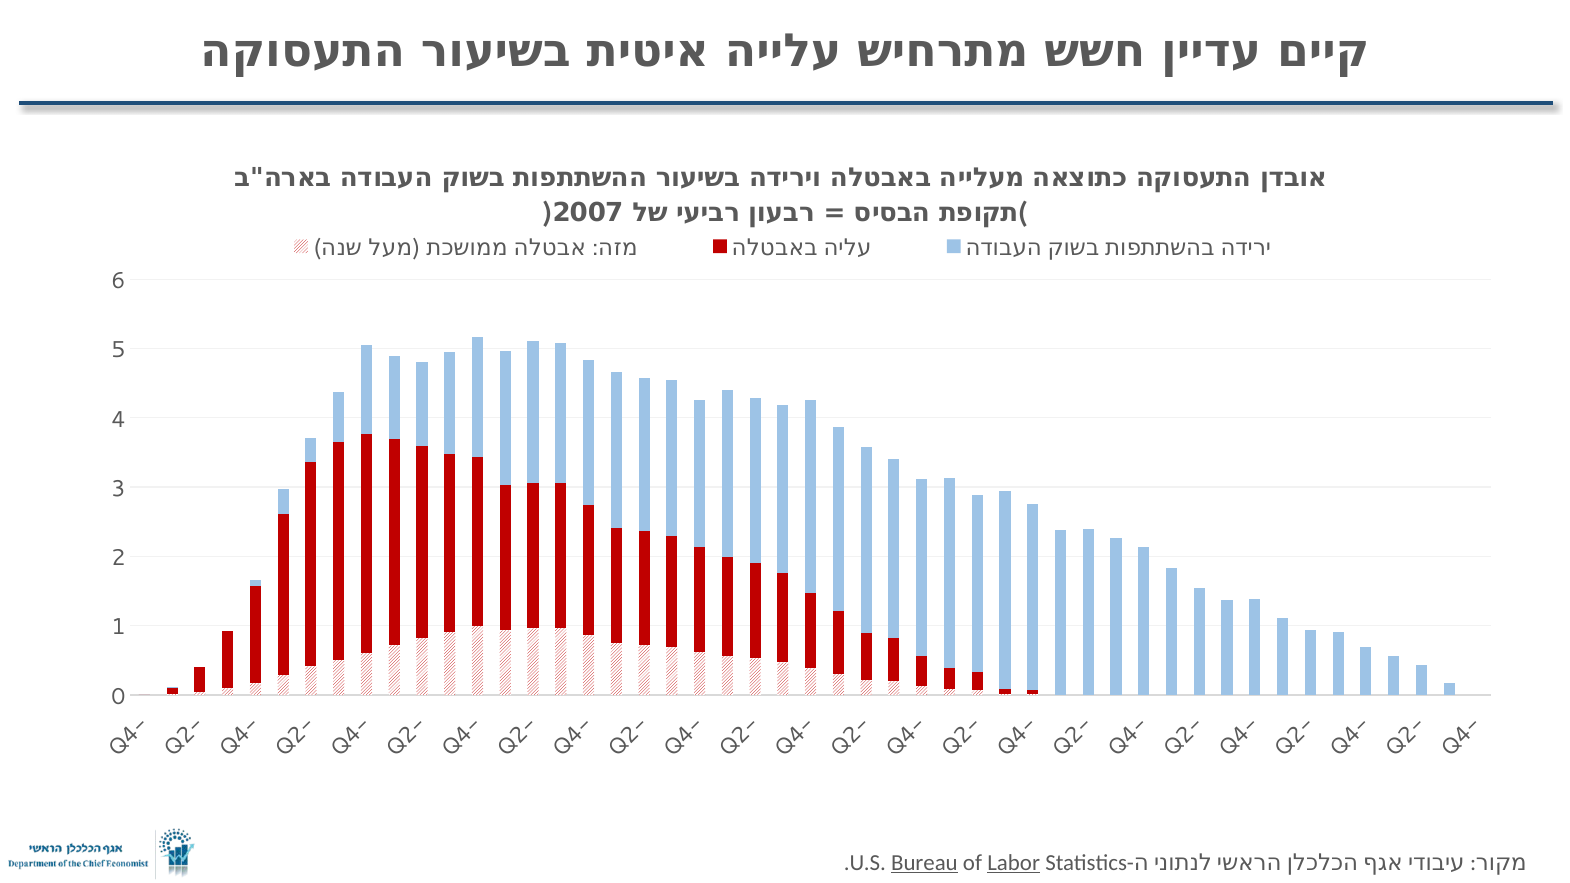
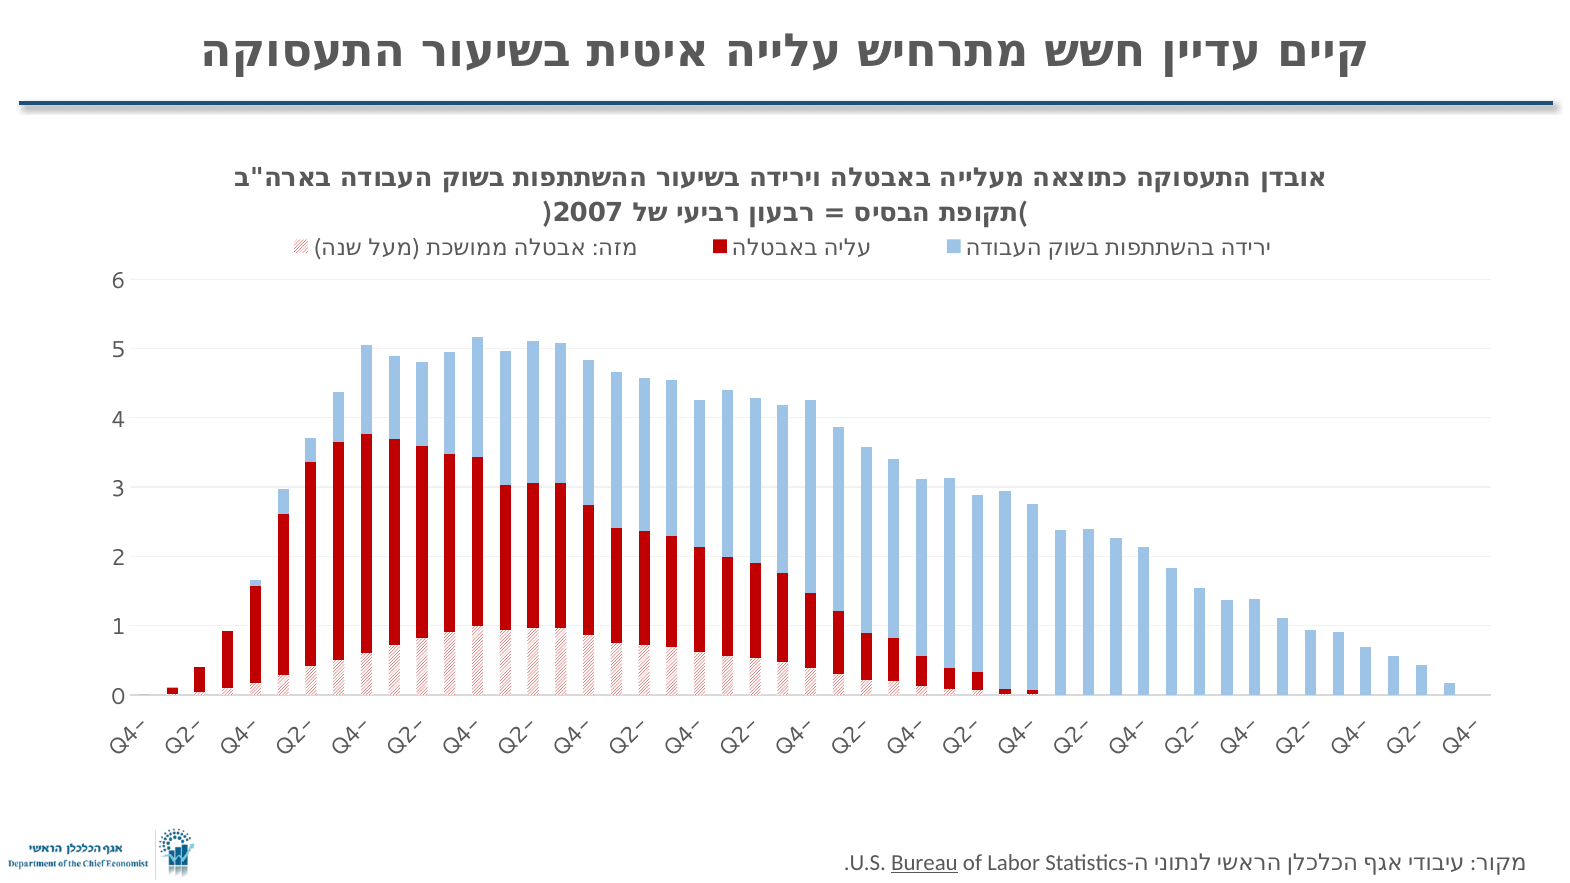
Labor underline: present -> none (1014, 863)
